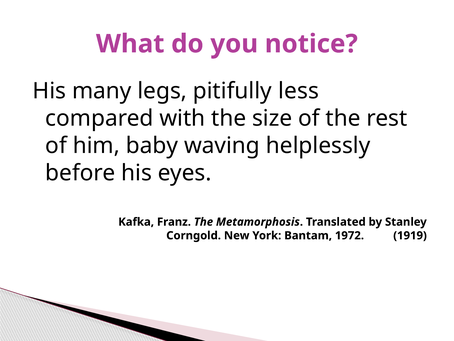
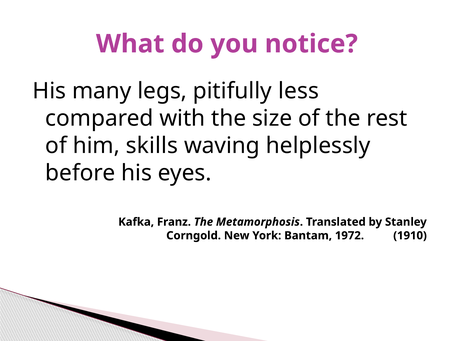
baby: baby -> skills (152, 145)
1919: 1919 -> 1910 (410, 235)
